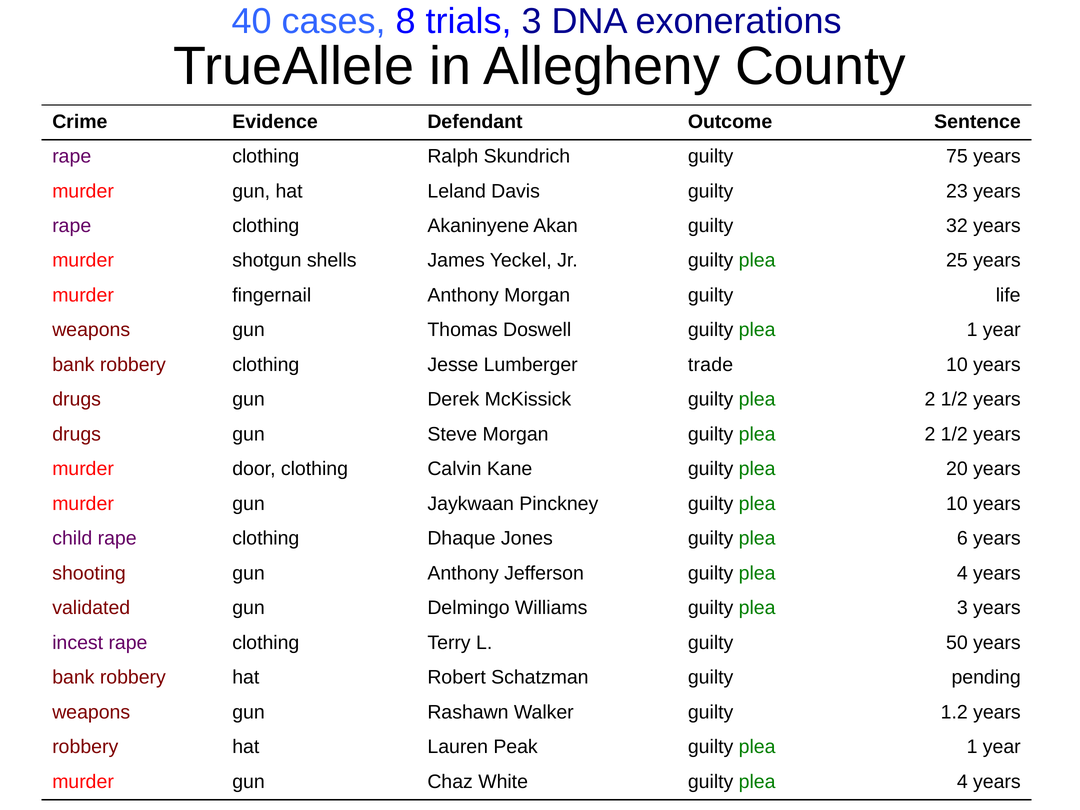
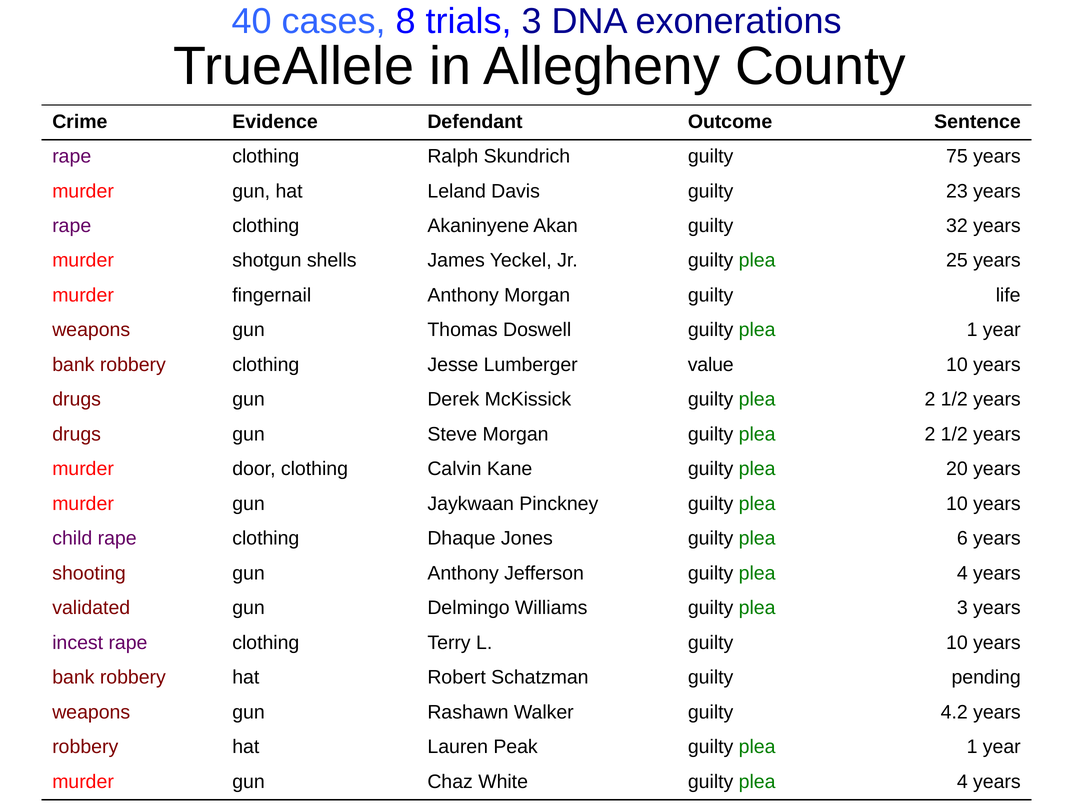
trade: trade -> value (711, 365)
guilty 50: 50 -> 10 (957, 643)
1.2: 1.2 -> 4.2 (954, 712)
